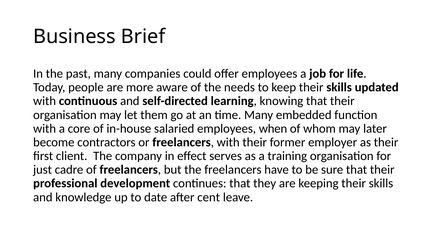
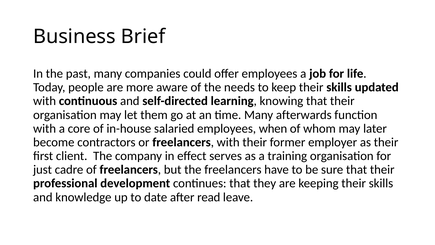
embedded: embedded -> afterwards (304, 115)
cent: cent -> read (209, 197)
